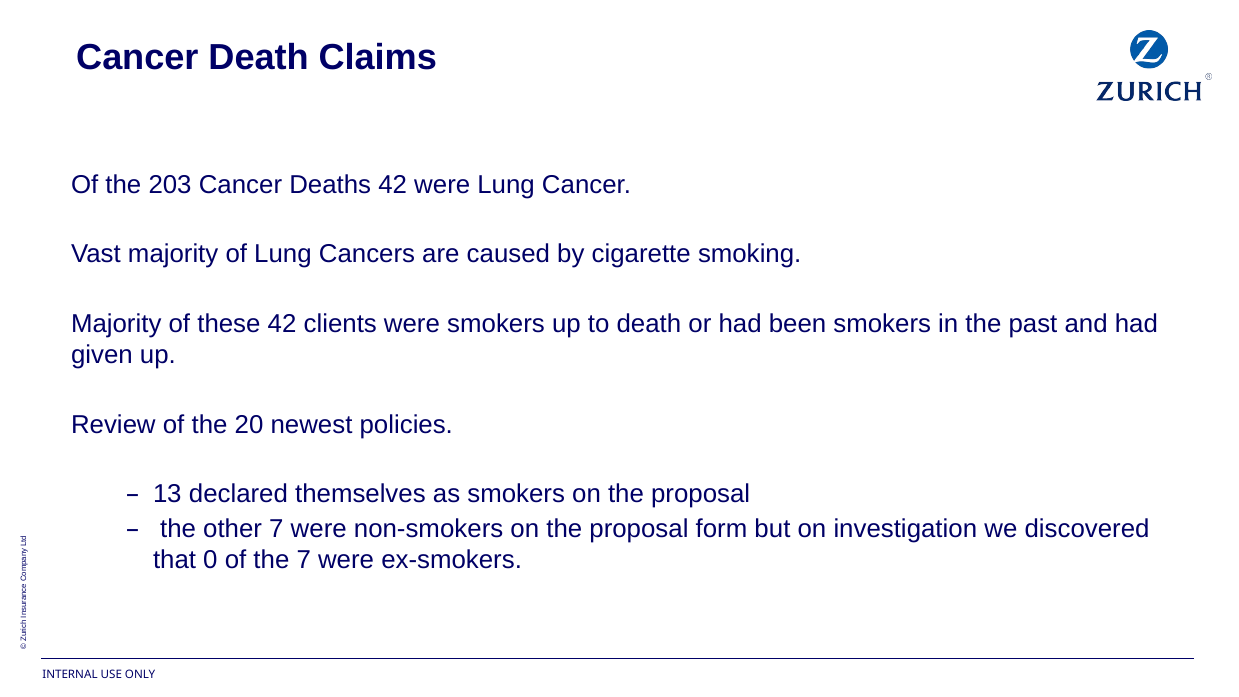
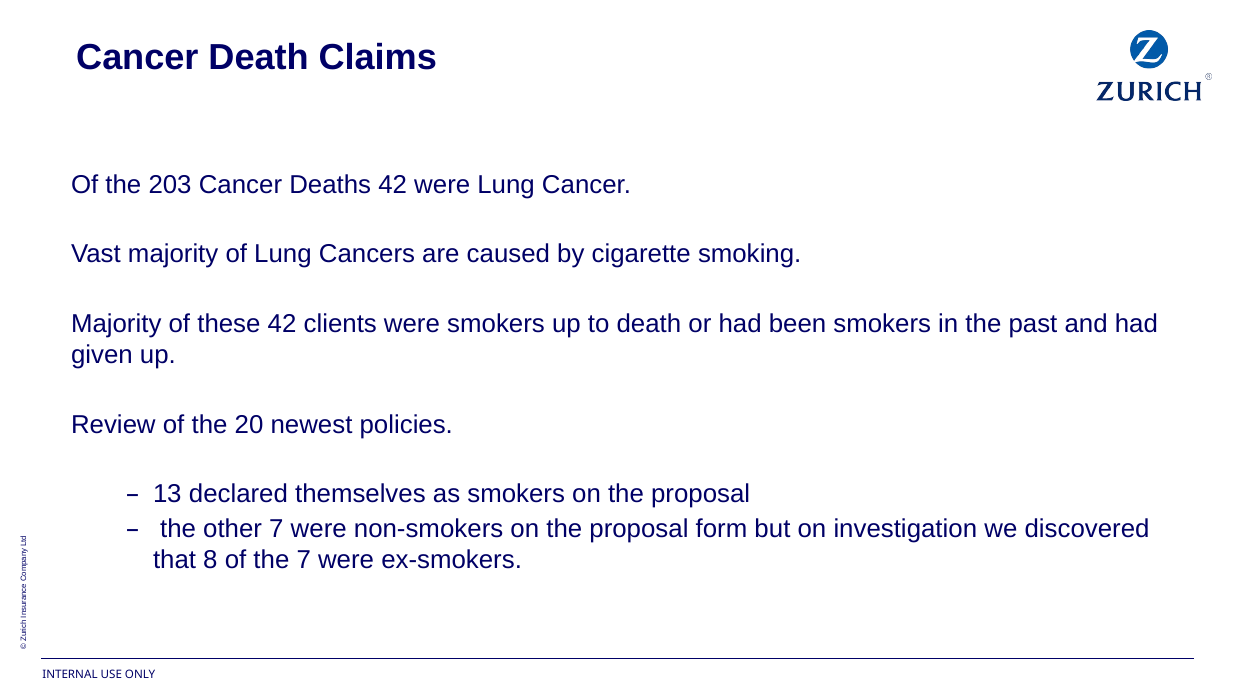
0: 0 -> 8 (210, 560)
